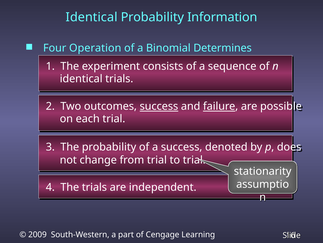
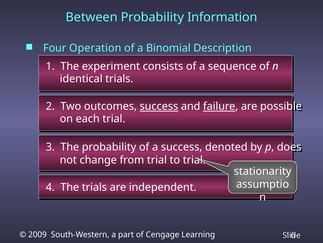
Identical: Identical -> Between (92, 17)
Determines: Determines -> Description (223, 48)
